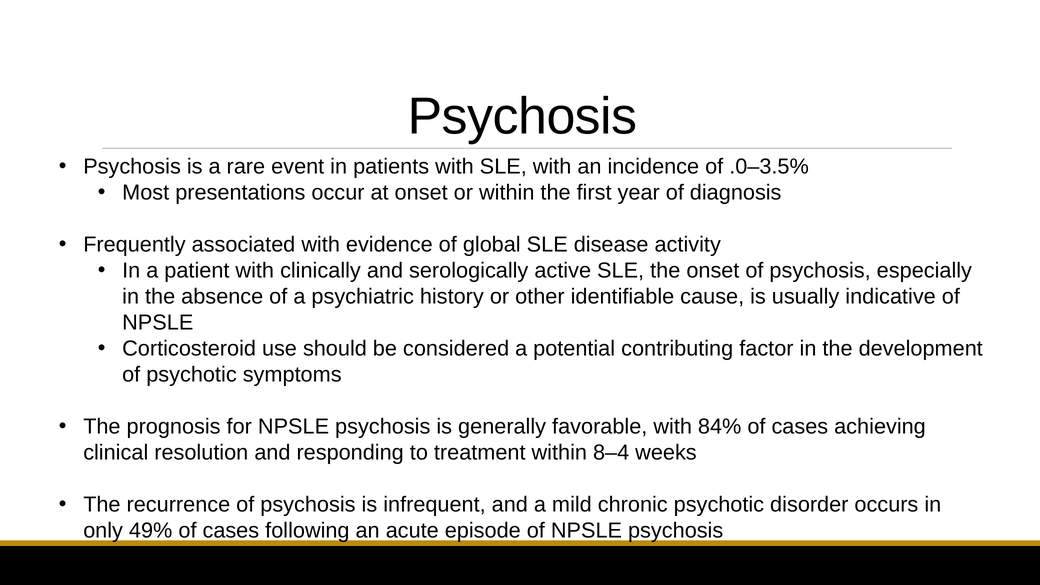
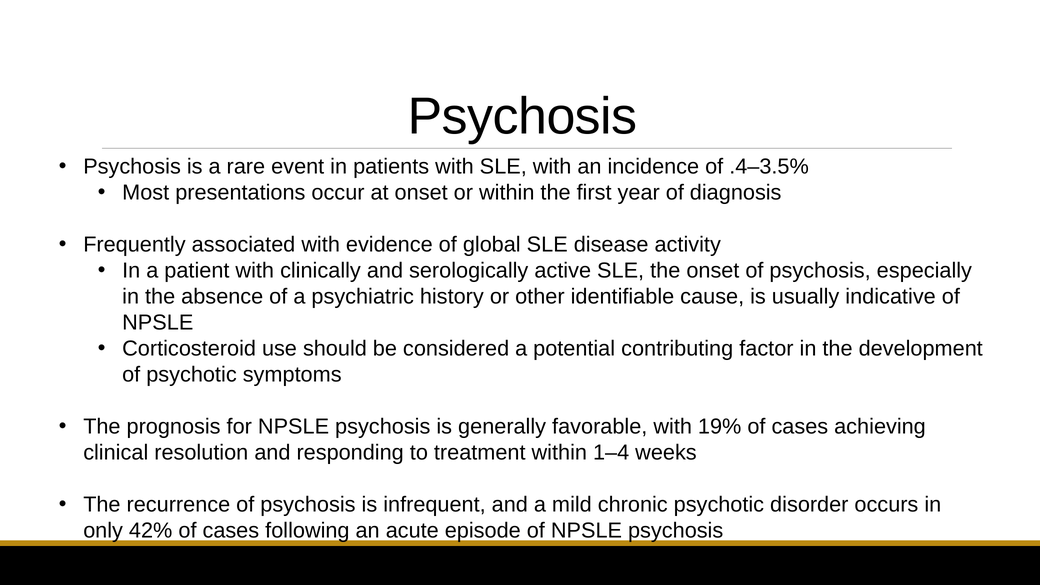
.0–3.5%: .0–3.5% -> .4–3.5% (769, 167)
84%: 84% -> 19% (720, 427)
8–4: 8–4 -> 1–4 (611, 453)
49%: 49% -> 42% (151, 531)
